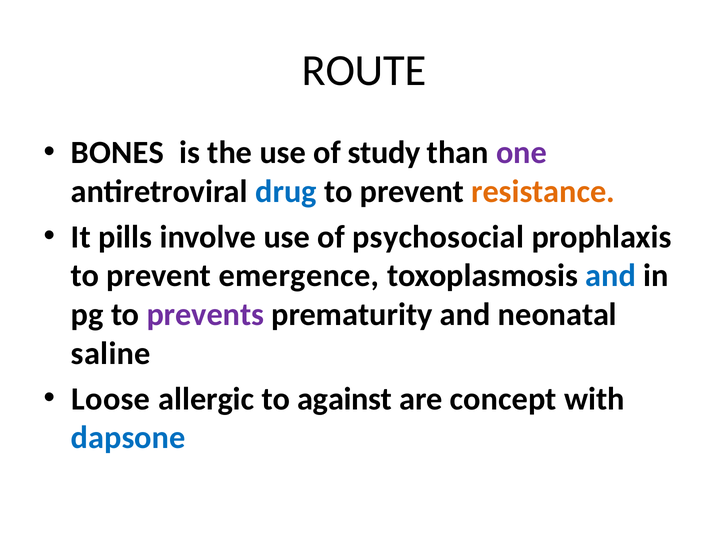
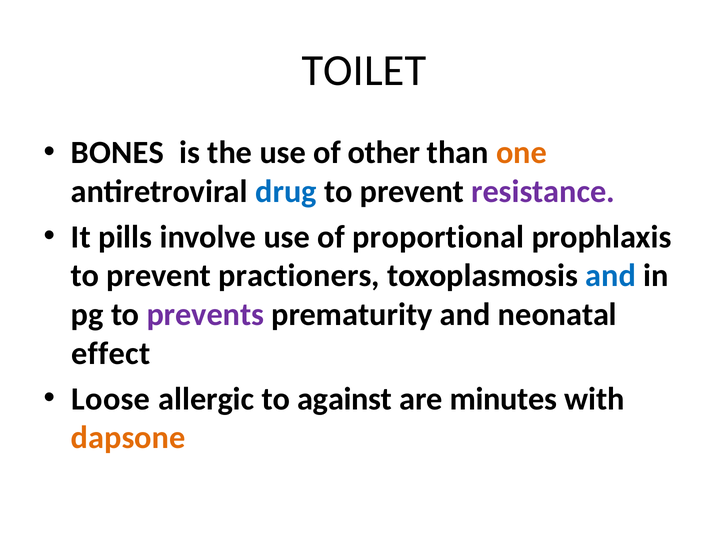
ROUTE: ROUTE -> TOILET (364, 70)
study: study -> other (384, 153)
one colour: purple -> orange (522, 153)
resistance colour: orange -> purple (543, 192)
psychosocial: psychosocial -> proportional (438, 237)
emergence: emergence -> practioners (299, 276)
saline: saline -> effect (111, 354)
concept: concept -> minutes (503, 399)
dapsone colour: blue -> orange (128, 438)
